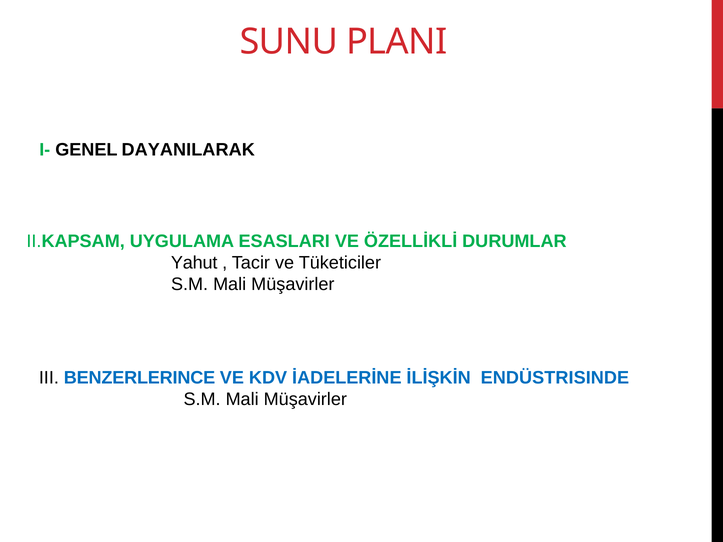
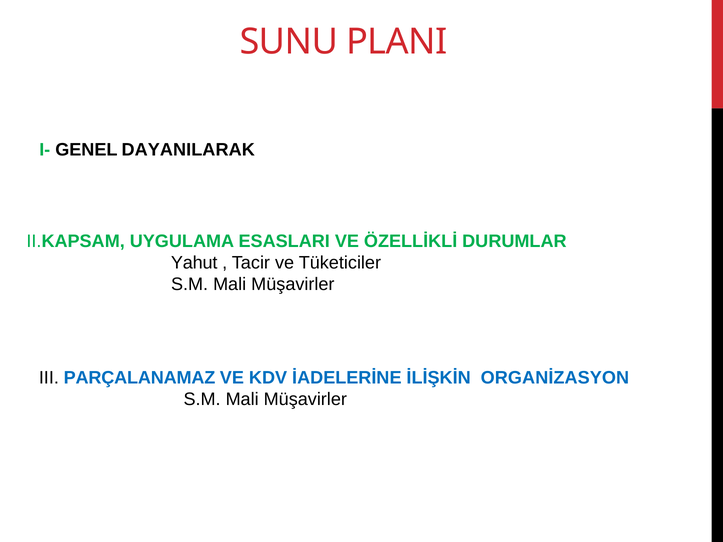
BENZERLERINCE: BENZERLERINCE -> PARÇALANAMAZ (140, 378)
ENDÜSTRISINDE: ENDÜSTRISINDE -> ORGANİZASYON (555, 378)
